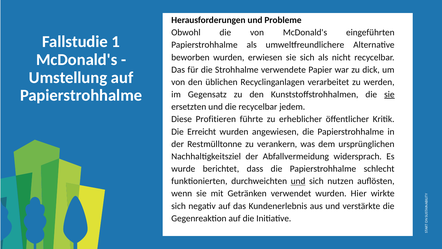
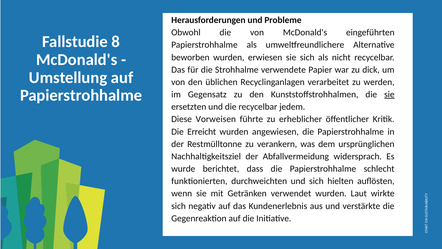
1: 1 -> 8 (116, 42)
Profitieren: Profitieren -> Vorweisen (216, 119)
und underline: present -> none (298, 181)
nutzen: nutzen -> hielten (340, 181)
Hier: Hier -> Laut (359, 193)
